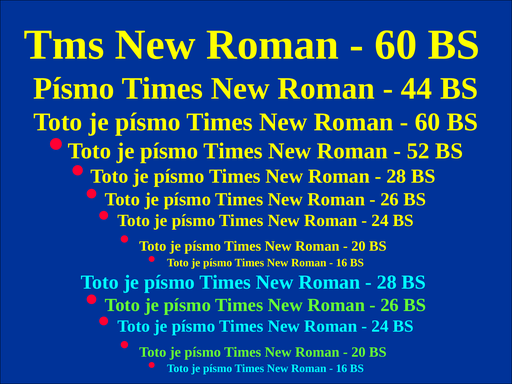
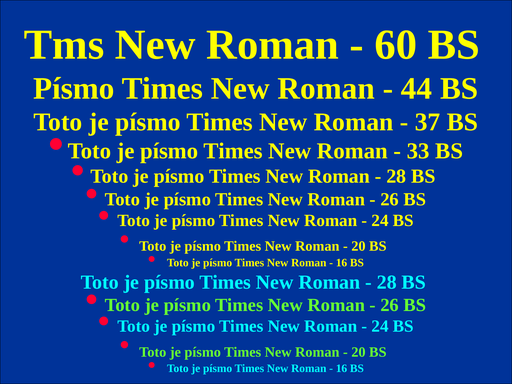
60: 60 -> 37 (428, 122)
52: 52 -> 33 (418, 151)
